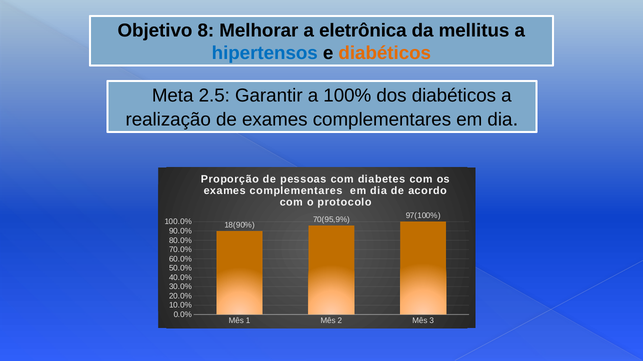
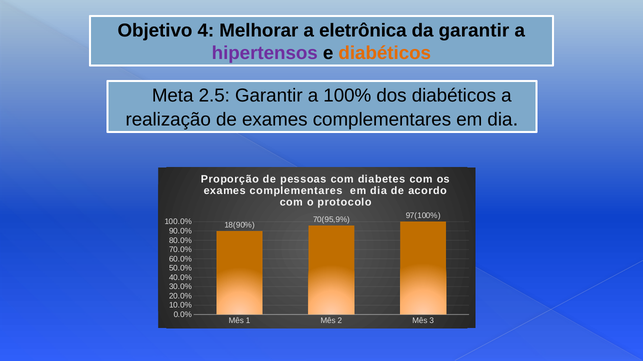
8: 8 -> 4 (206, 31)
da mellitus: mellitus -> garantir (474, 31)
hipertensos colour: blue -> purple (265, 53)
